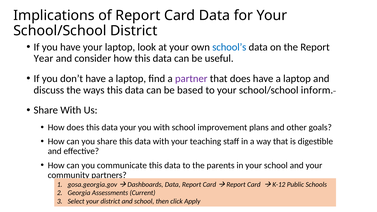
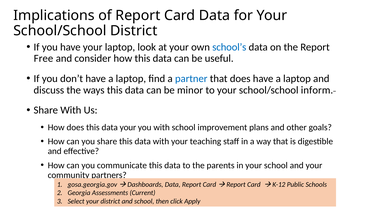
Year: Year -> Free (43, 59)
partner colour: purple -> blue (191, 79)
based: based -> minor (190, 90)
